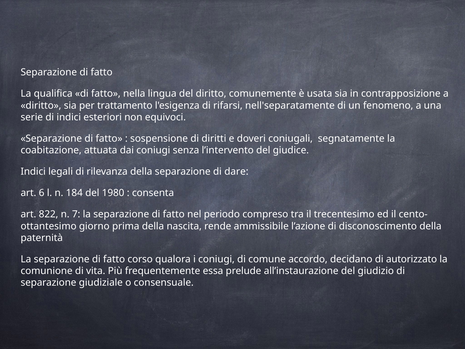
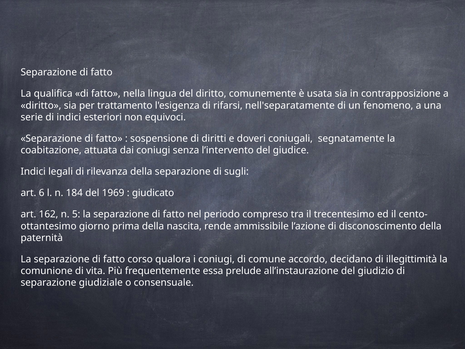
dare: dare -> sugli (236, 172)
1980: 1980 -> 1969 (113, 193)
consenta: consenta -> giudicato (153, 193)
822: 822 -> 162 (49, 214)
7: 7 -> 5 (76, 214)
autorizzato: autorizzato -> illegittimità (412, 259)
